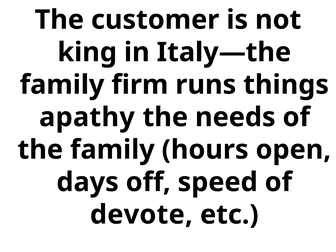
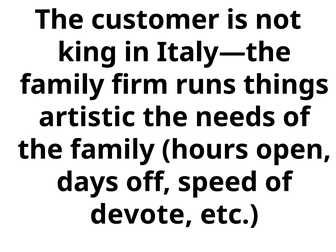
apathy: apathy -> artistic (87, 117)
